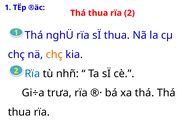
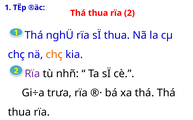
Rïa colour: blue -> purple (32, 74)
